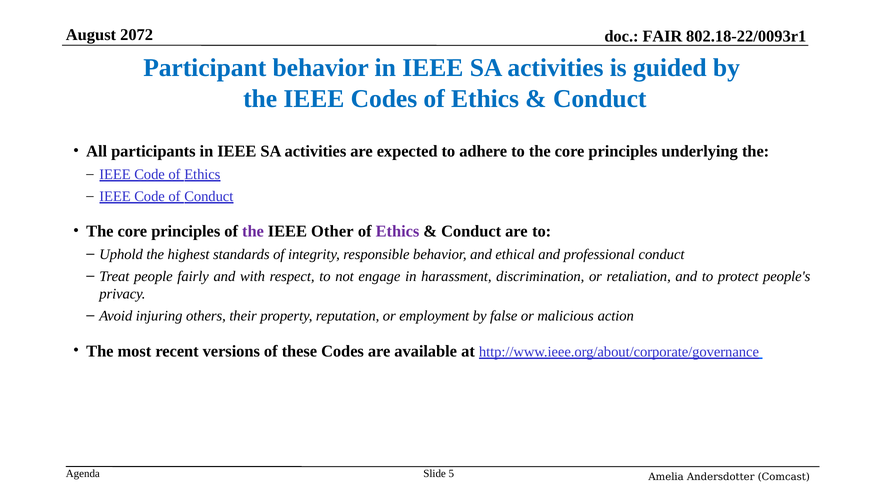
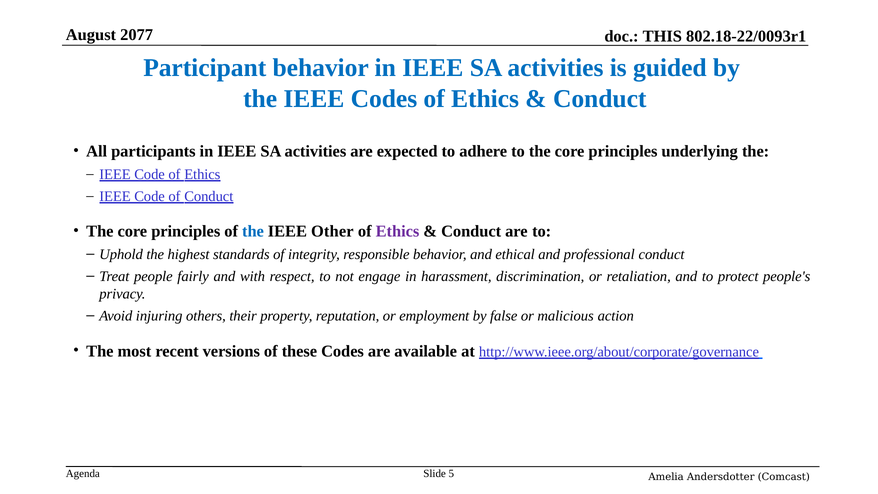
2072: 2072 -> 2077 (137, 35)
FAIR: FAIR -> THIS (662, 36)
the colour: purple -> blue (253, 231)
